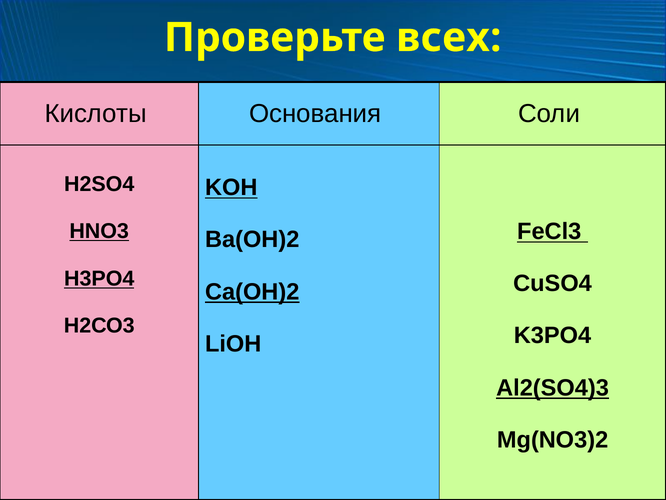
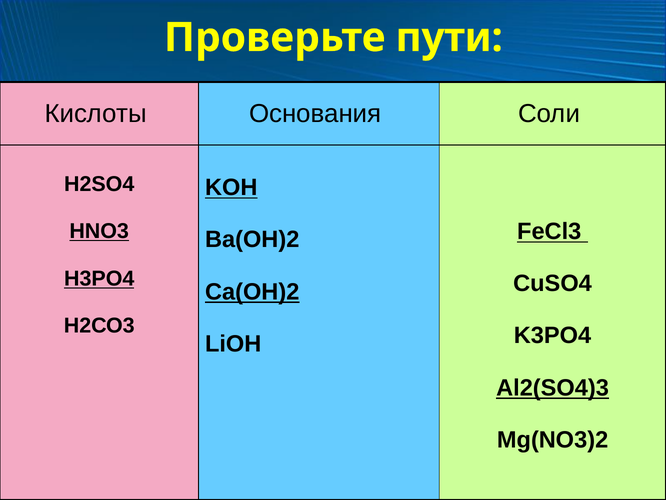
всех: всех -> пути (449, 38)
